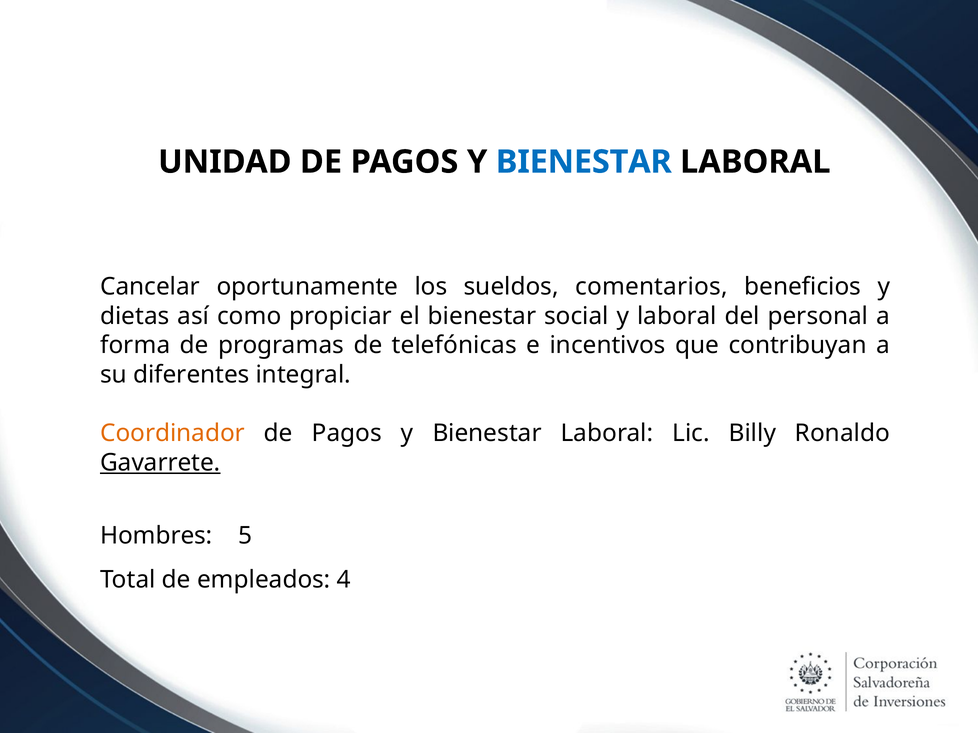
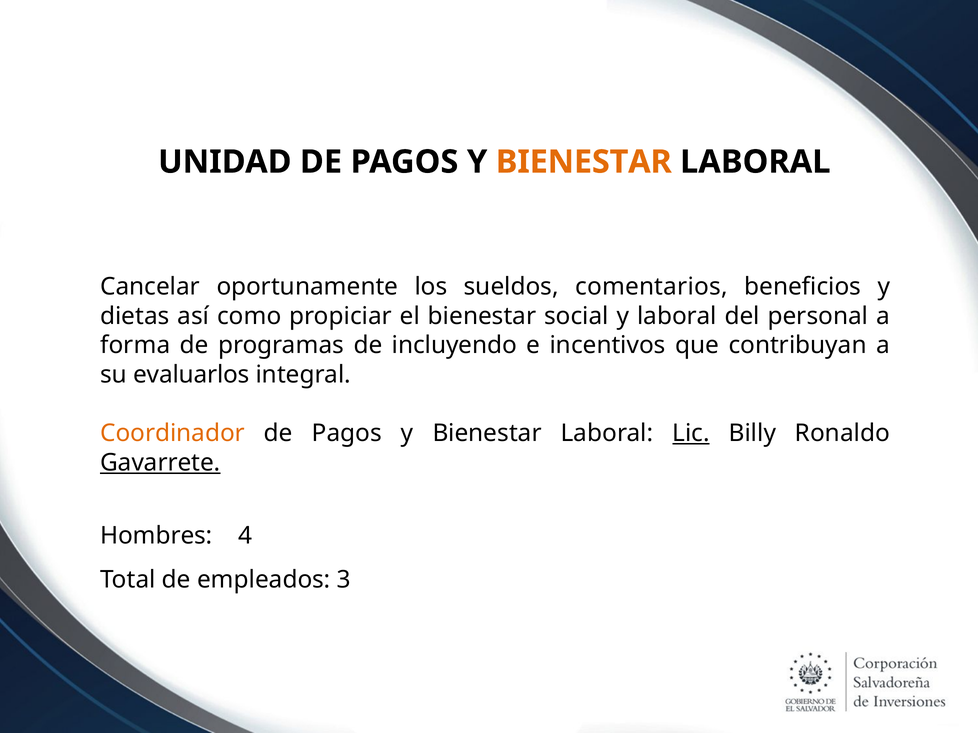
BIENESTAR colour: blue -> orange (584, 162)
telefónicas: telefónicas -> incluyendo (454, 346)
diferentes: diferentes -> evaluarlos (191, 375)
Lic underline: none -> present (691, 434)
5: 5 -> 4 (245, 536)
4: 4 -> 3 (344, 580)
